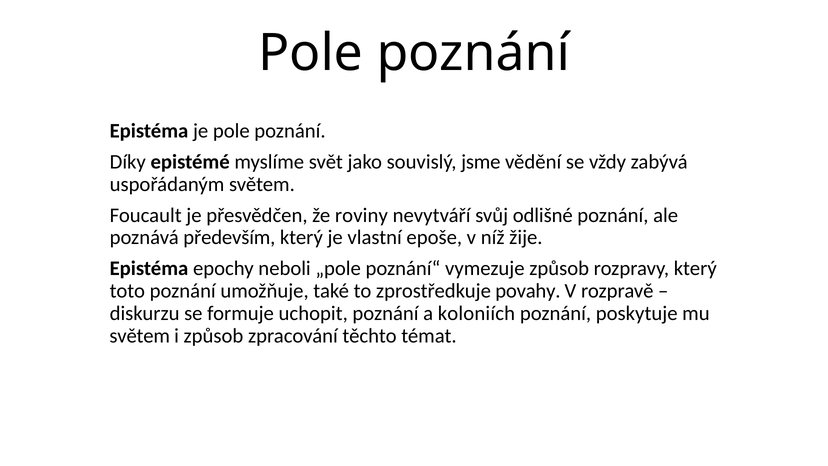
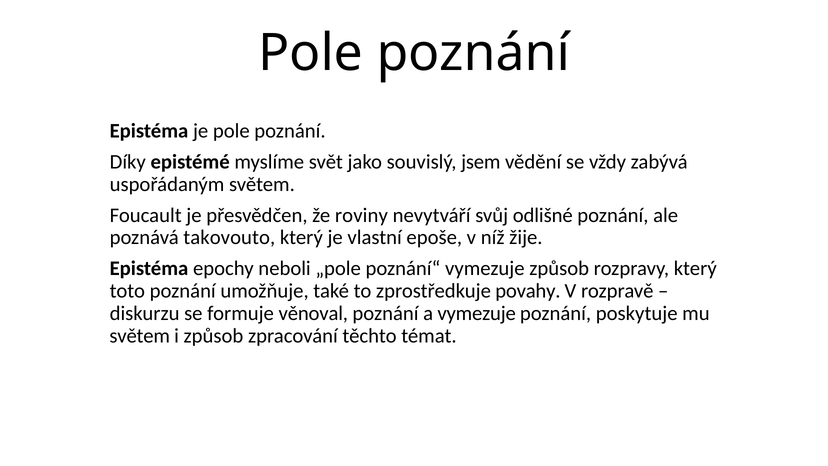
jsme: jsme -> jsem (481, 162)
především: především -> takovouto (229, 237)
uchopit: uchopit -> věnoval (313, 313)
a koloniích: koloniích -> vymezuje (477, 313)
